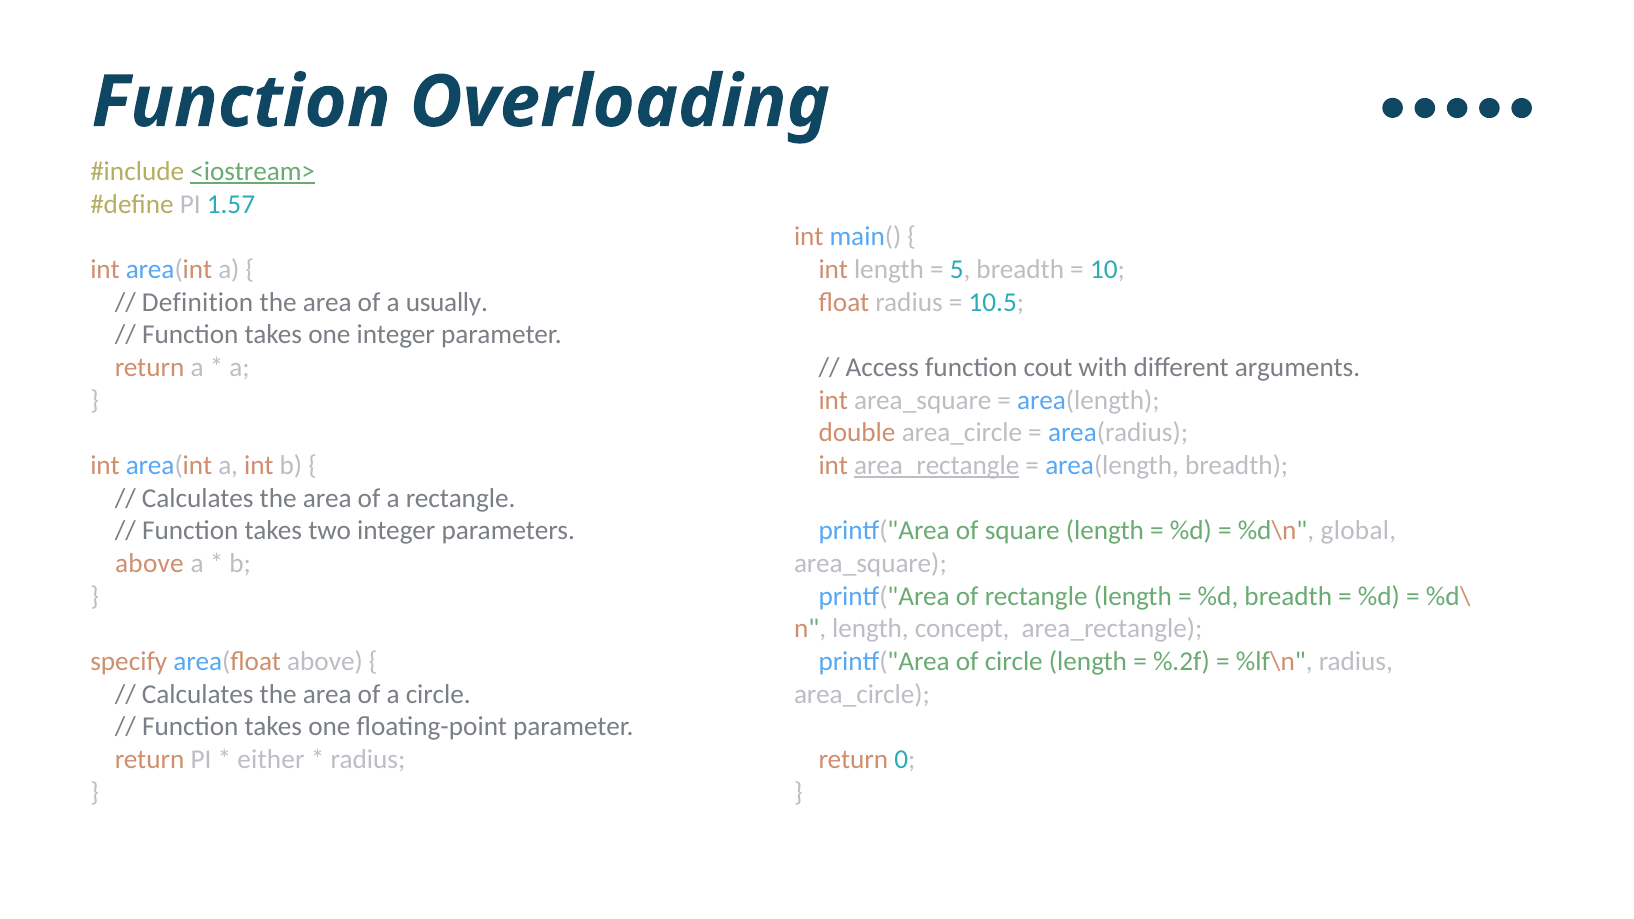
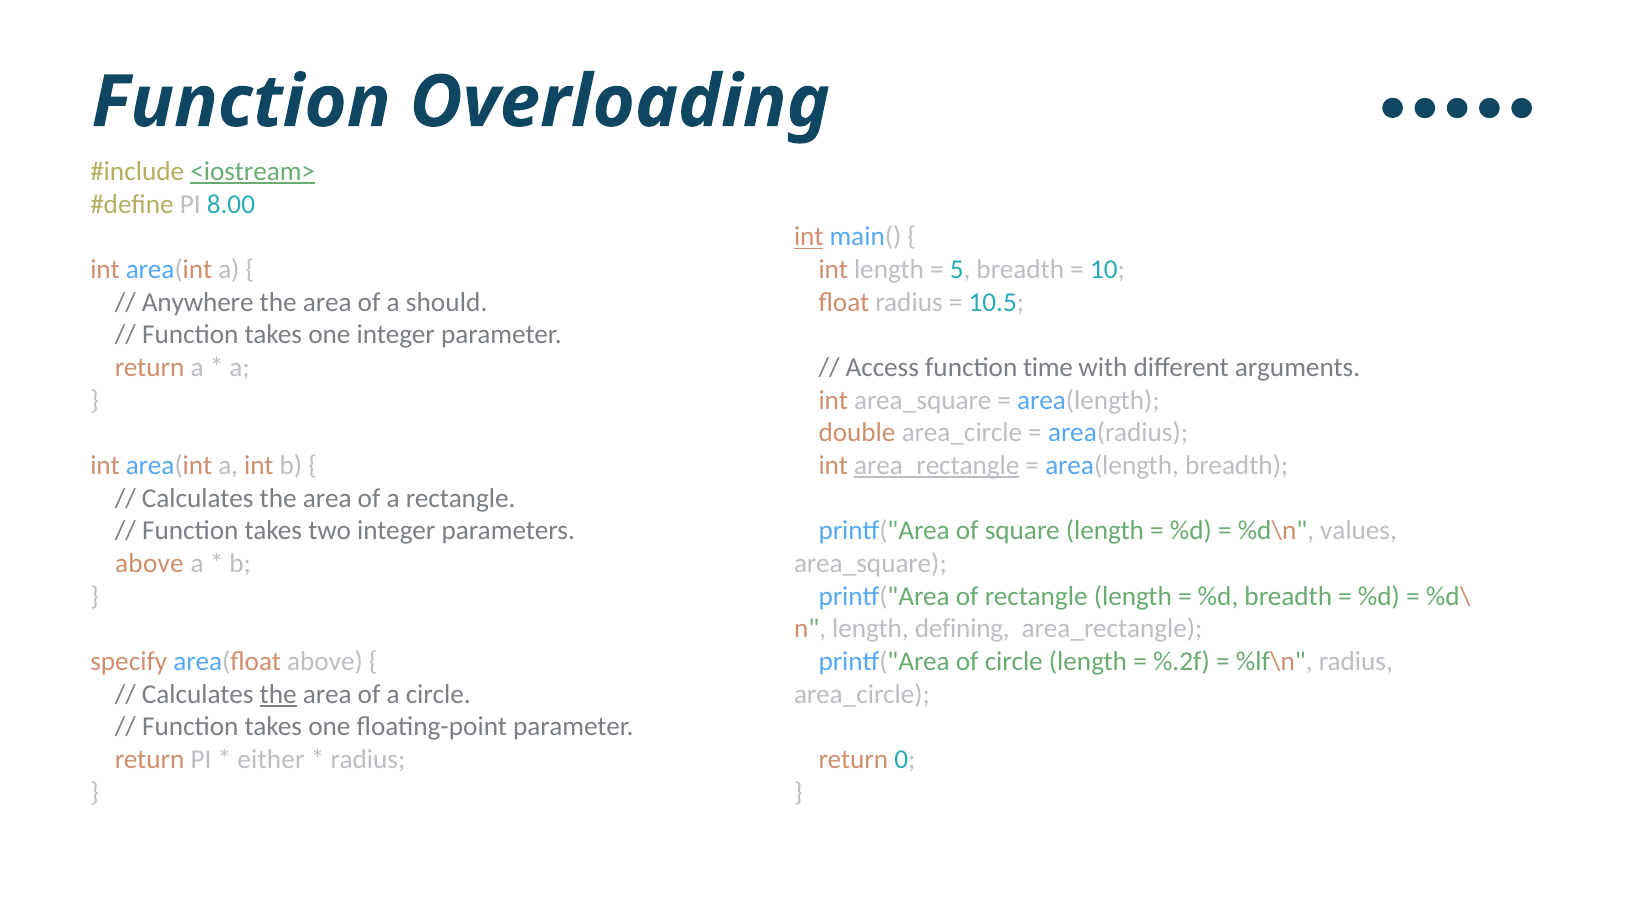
1.57: 1.57 -> 8.00 (231, 204)
int underline: none -> present (809, 237)
Definition: Definition -> Anywhere (198, 302)
usually: usually -> should (447, 302)
cout: cout -> time (1048, 368)
global: global -> values (1359, 531)
concept: concept -> defining (962, 629)
the underline: none -> present (278, 694)
